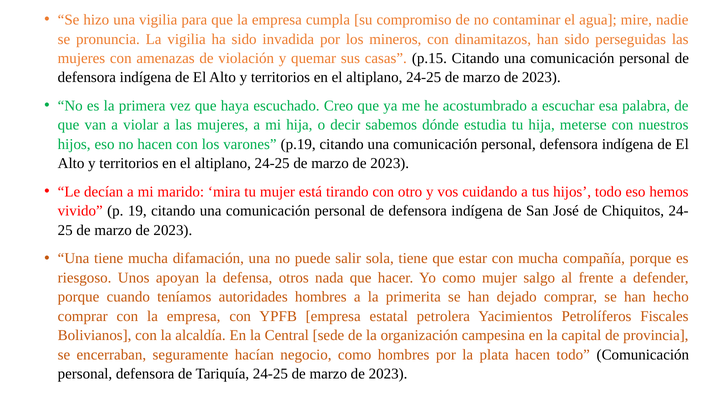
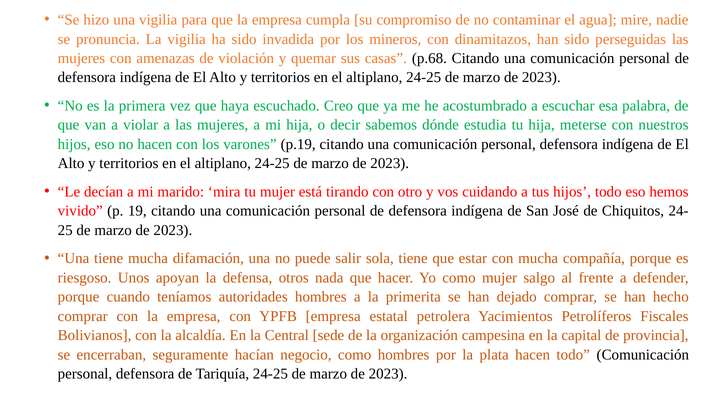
p.15: p.15 -> p.68 (429, 58)
